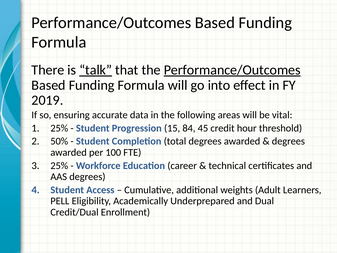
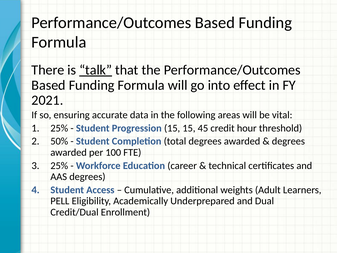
Performance/Outcomes underline: present -> none (232, 70)
2019: 2019 -> 2021 (47, 100)
15 84: 84 -> 15 (189, 128)
